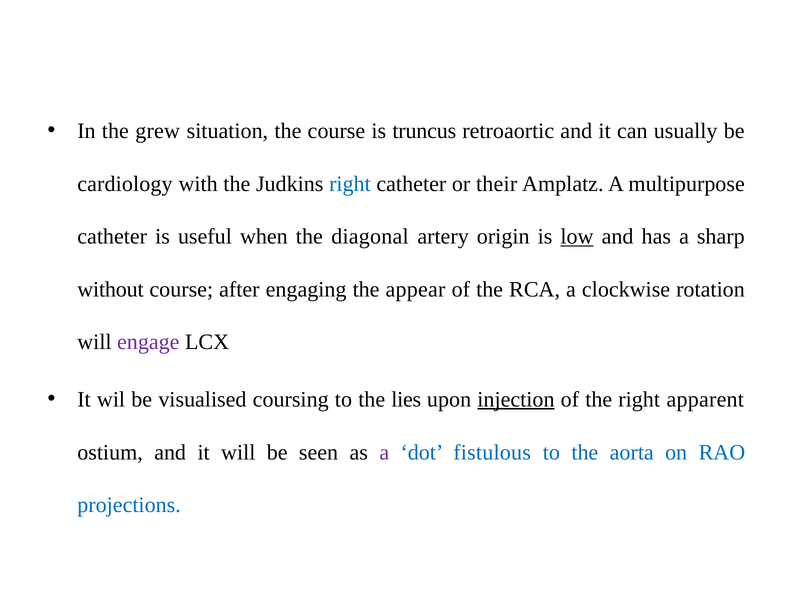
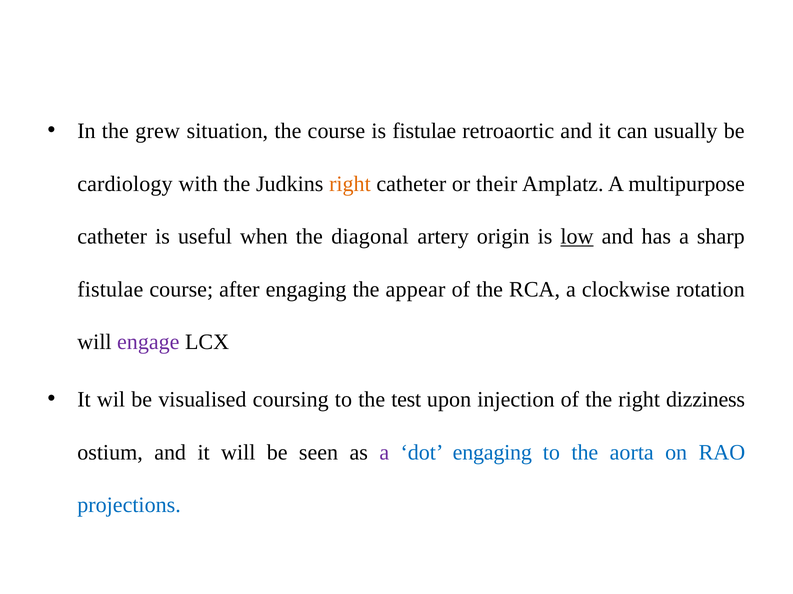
is truncus: truncus -> fistulae (424, 131)
right colour: blue -> orange (350, 184)
without: without -> fistulae (110, 290)
lies: lies -> test (406, 400)
injection underline: present -> none (516, 400)
apparent: apparent -> dizziness (706, 400)
dot fistulous: fistulous -> engaging (492, 453)
